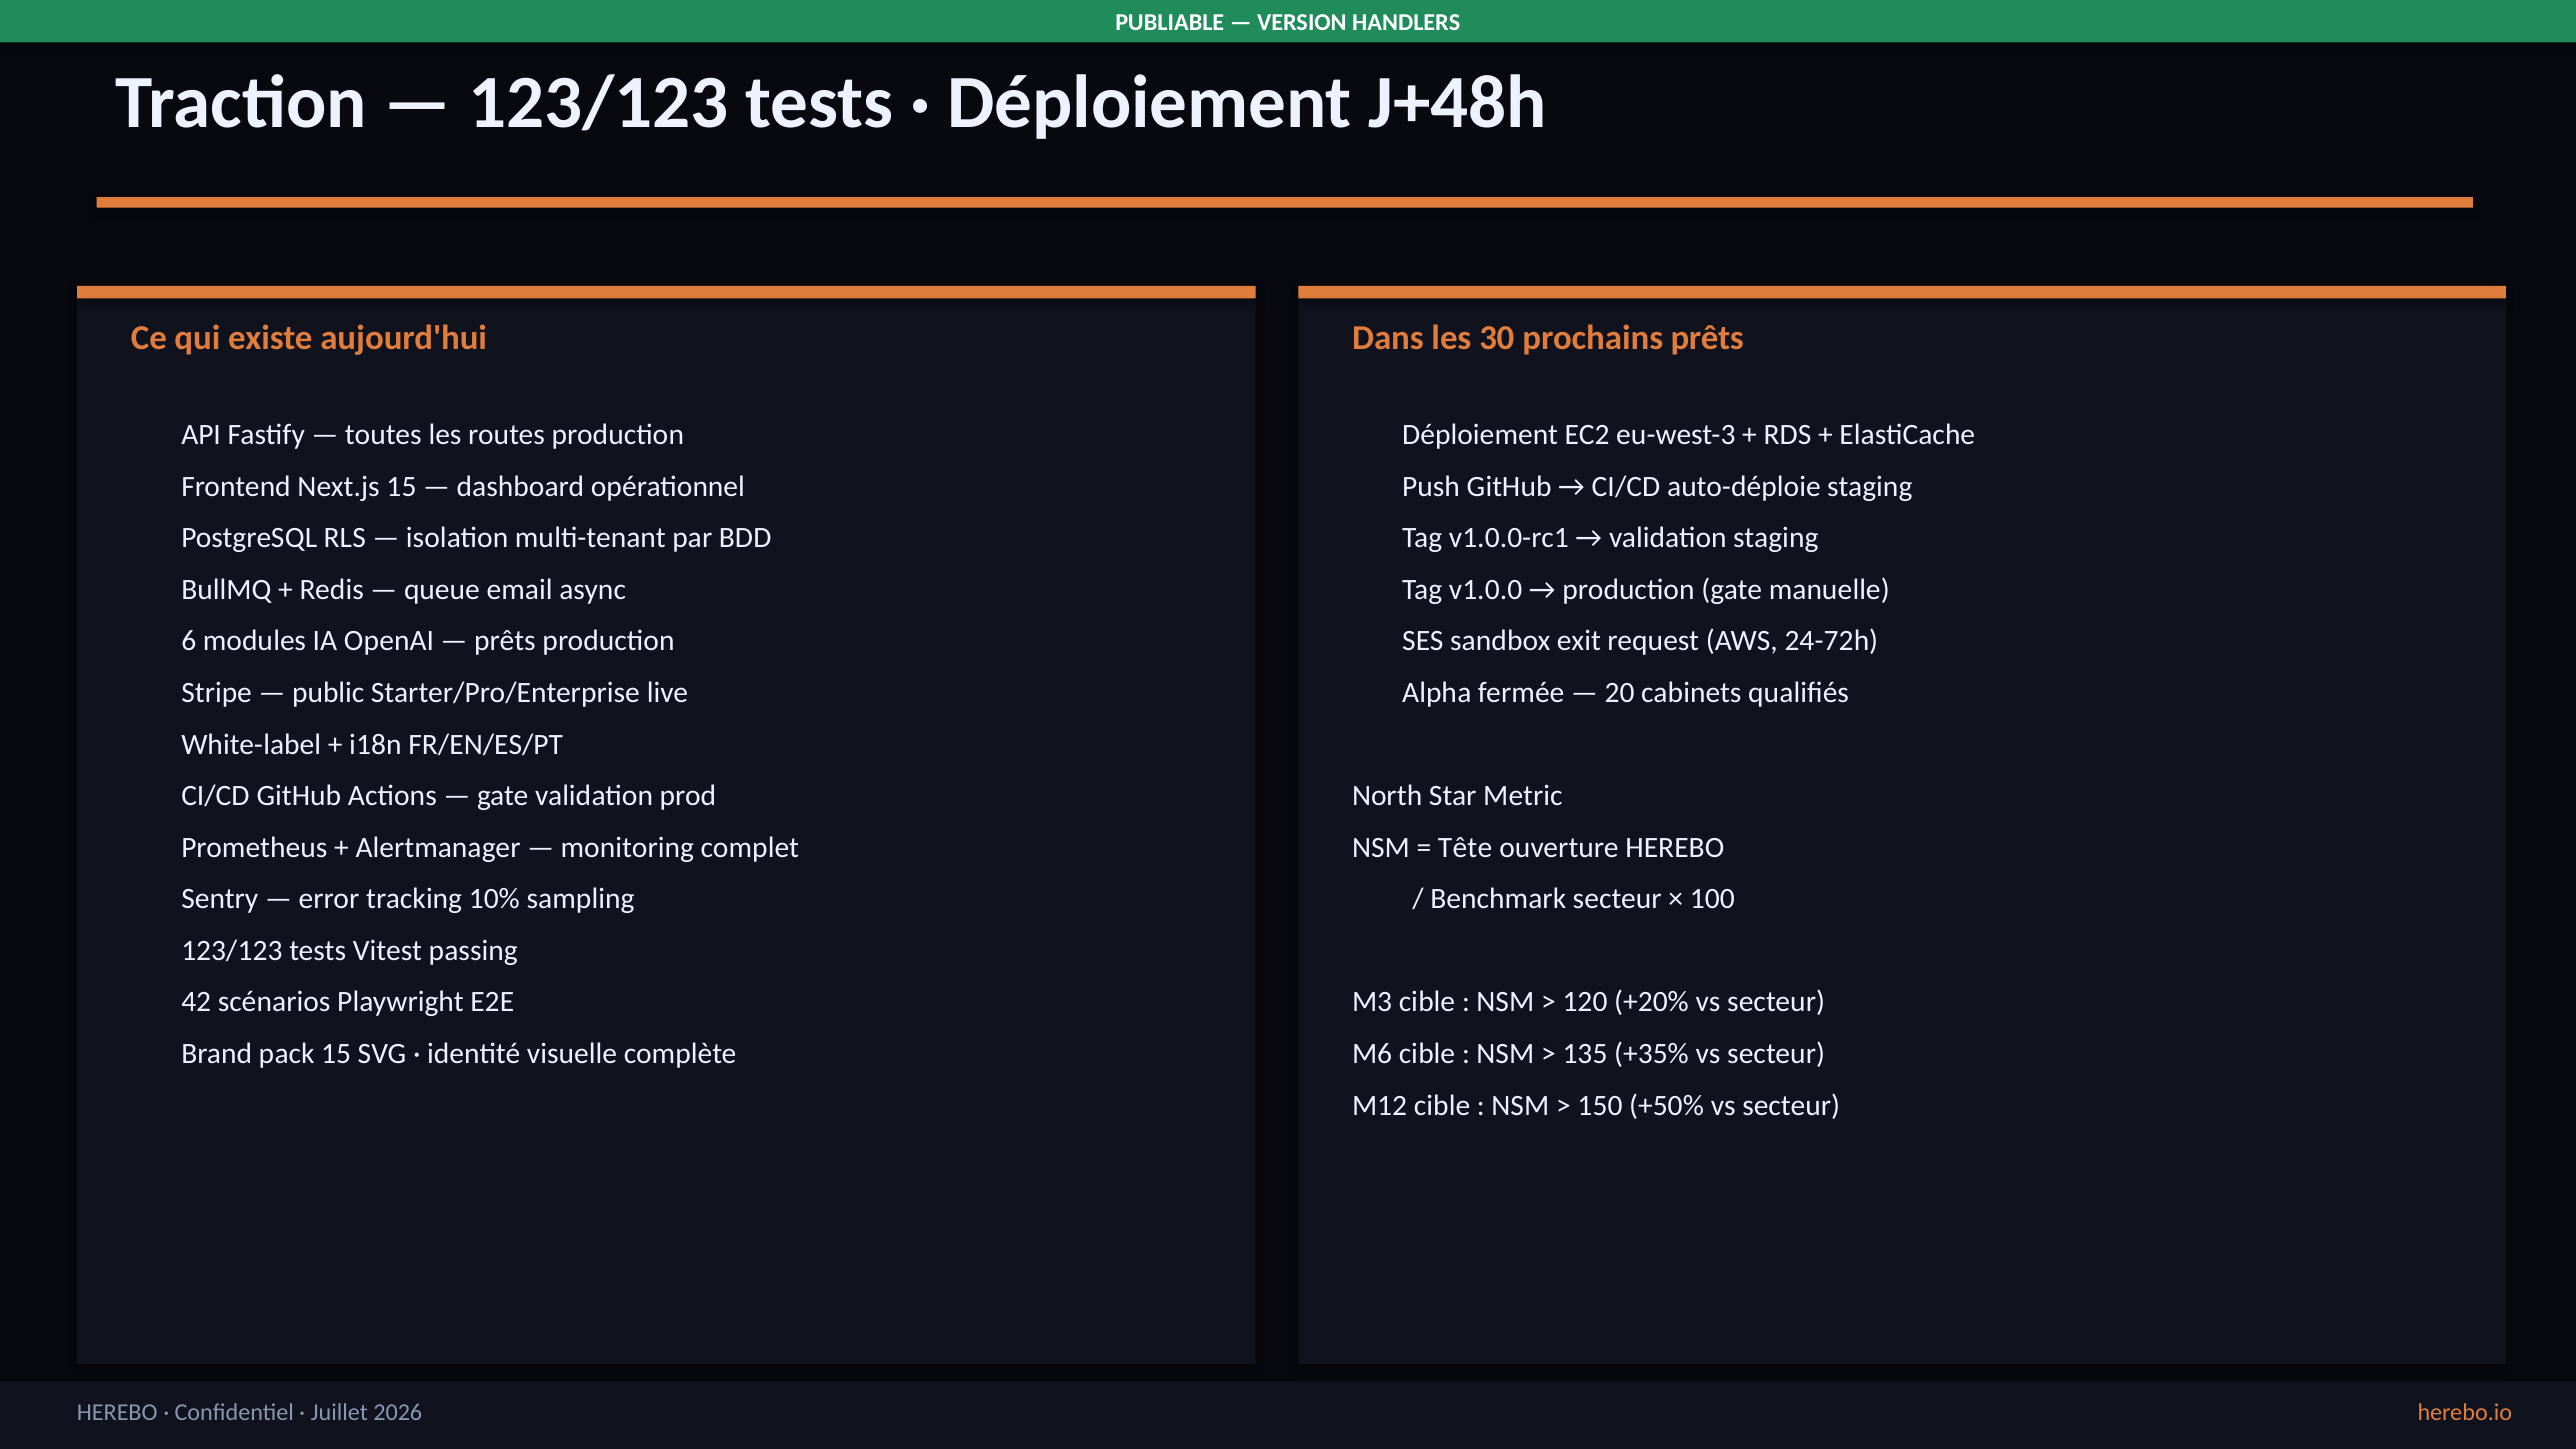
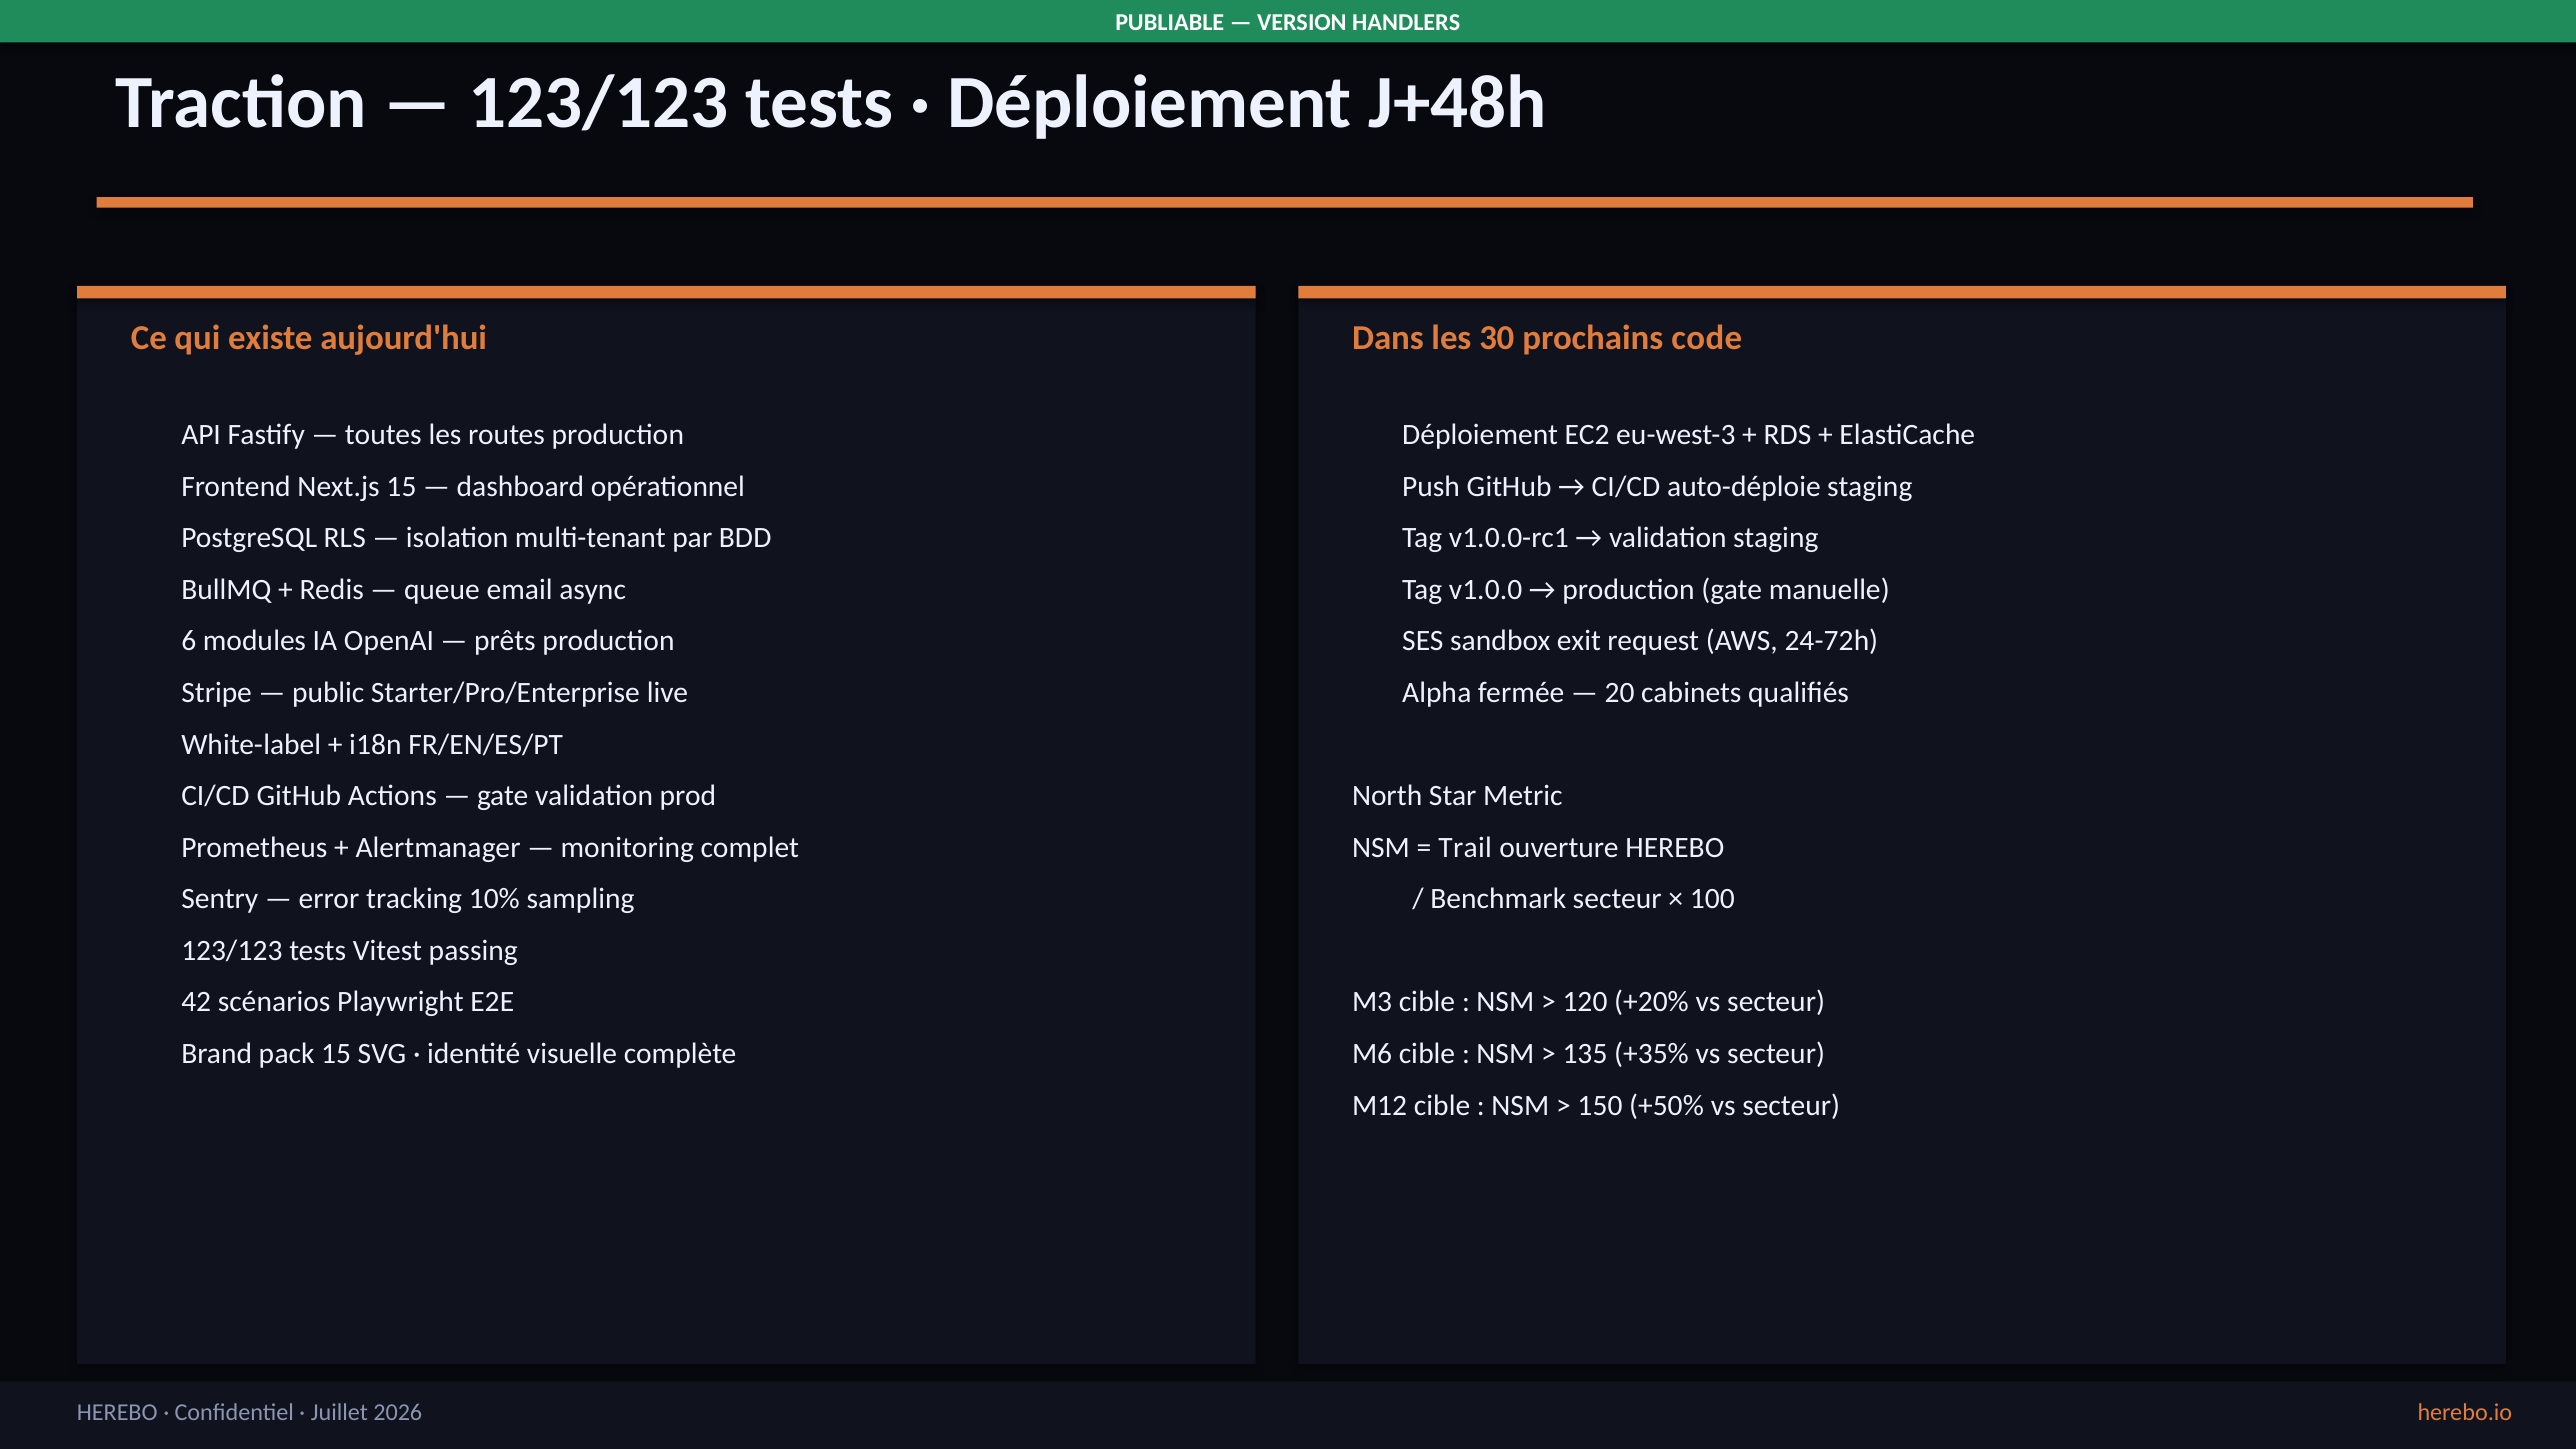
prochains prêts: prêts -> code (1707, 338)
Tête: Tête -> Trail (1465, 848)
